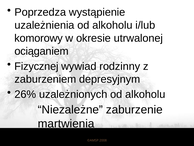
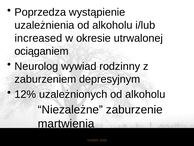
komorowy: komorowy -> increased (38, 38)
Fizycznej: Fizycznej -> Neurolog (36, 66)
26%: 26% -> 12% (25, 94)
